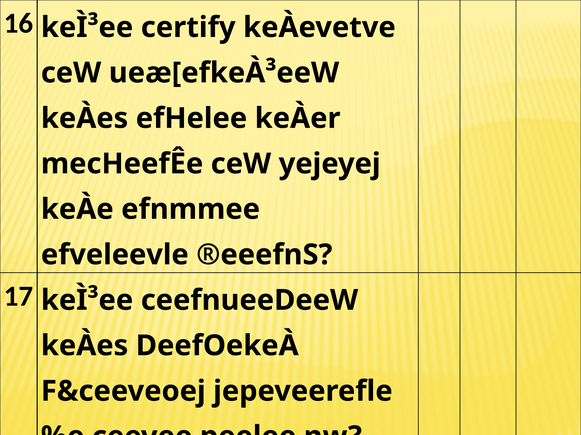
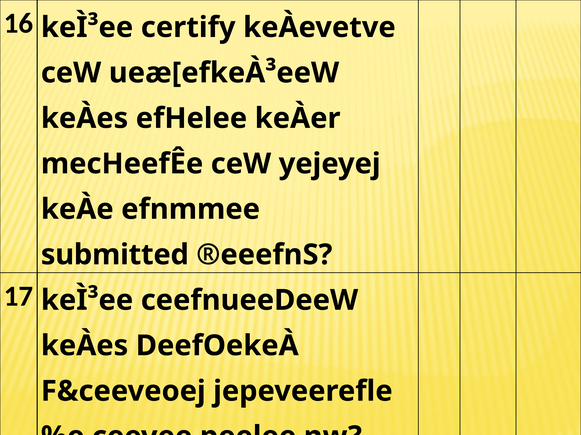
efveleevle: efveleevle -> submitted (115, 255)
